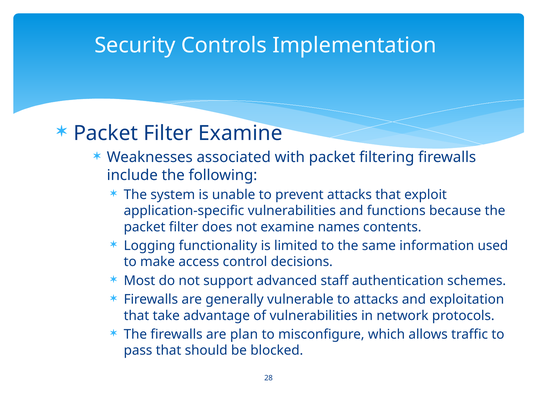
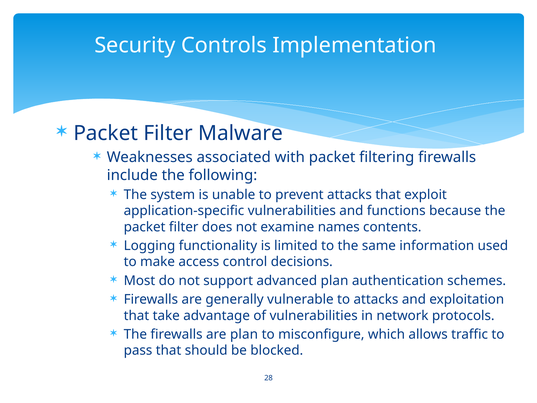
Filter Examine: Examine -> Malware (241, 133)
advanced staff: staff -> plan (335, 280)
